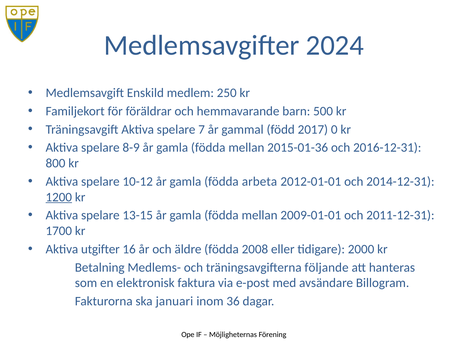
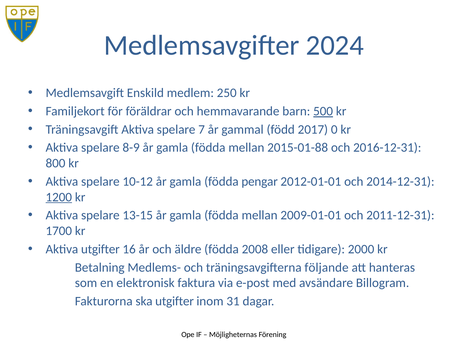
500 underline: none -> present (323, 111)
2015-01-36: 2015-01-36 -> 2015-01-88 (298, 148)
arbeta: arbeta -> pengar (260, 181)
ska januari: januari -> utgifter (175, 301)
36: 36 -> 31 (233, 301)
